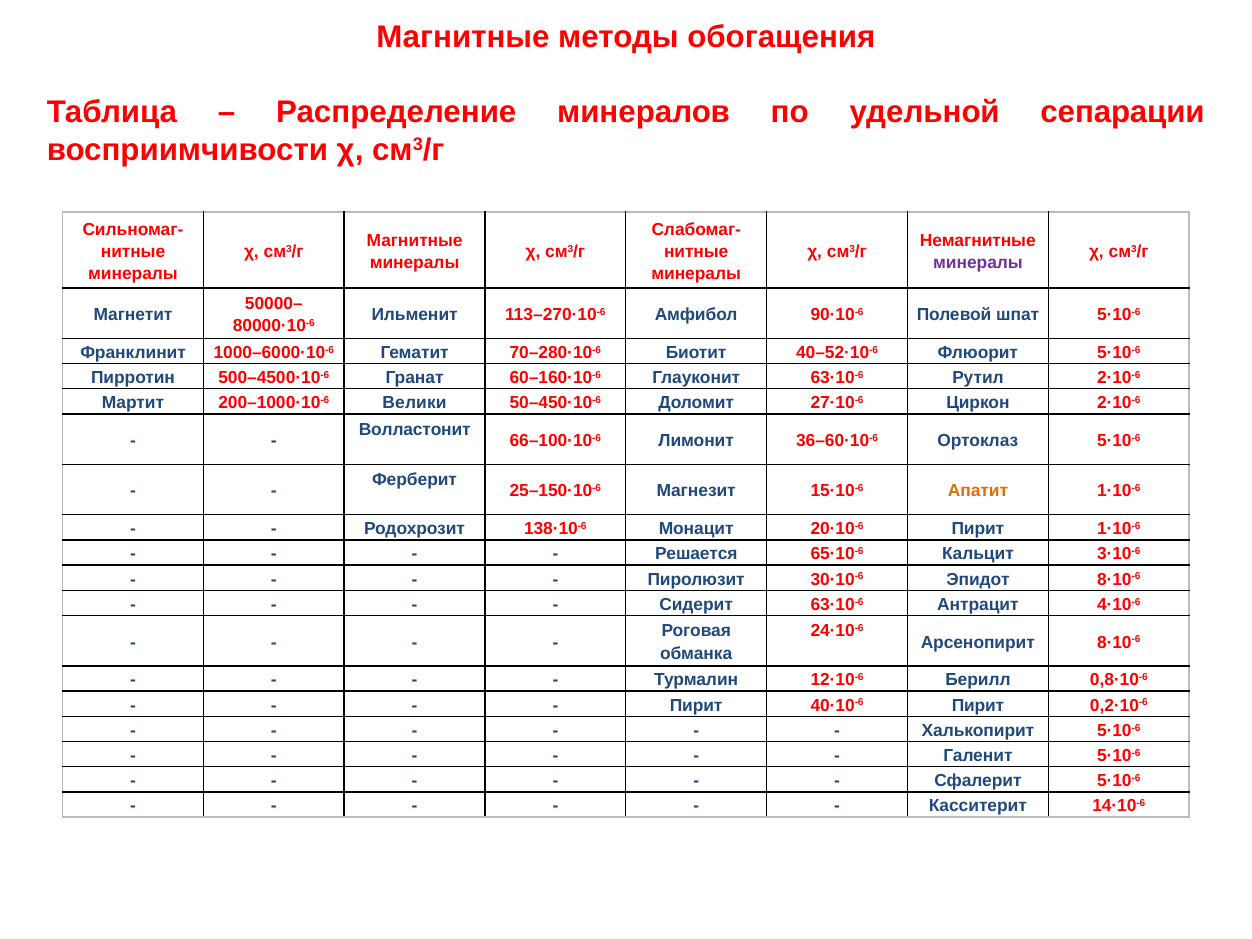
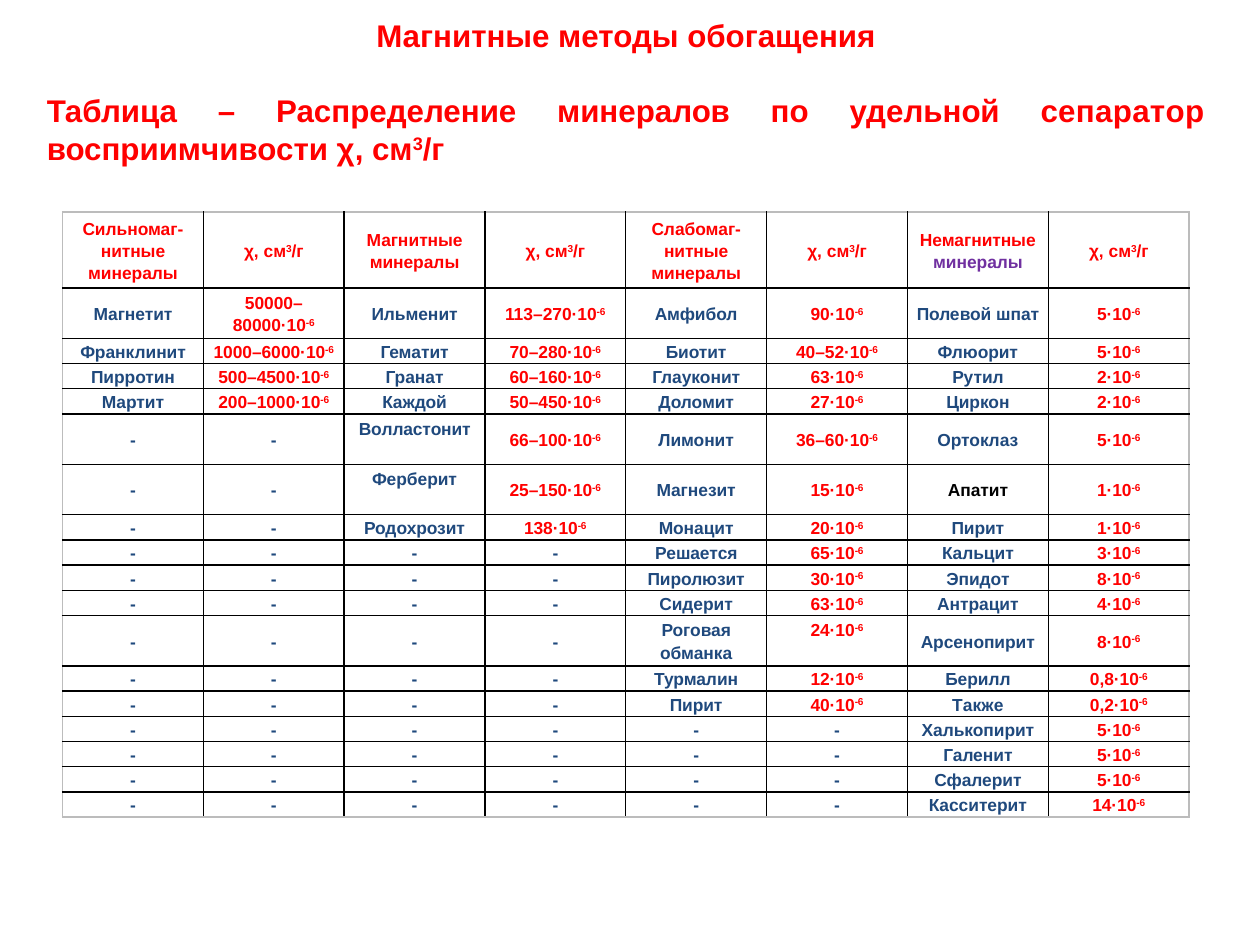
сепарации: сепарации -> сепаратор (1122, 112)
Велики: Велики -> Каждой (415, 403)
Апатит colour: orange -> black (978, 491)
40·10-6 Пирит: Пирит -> Также (978, 705)
